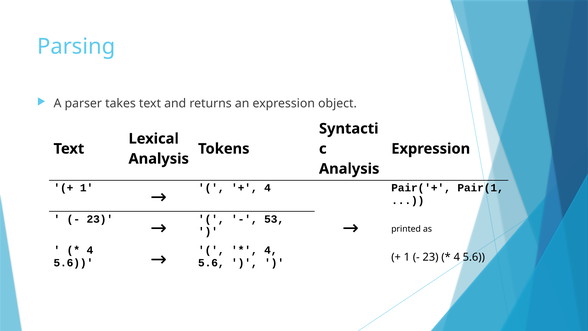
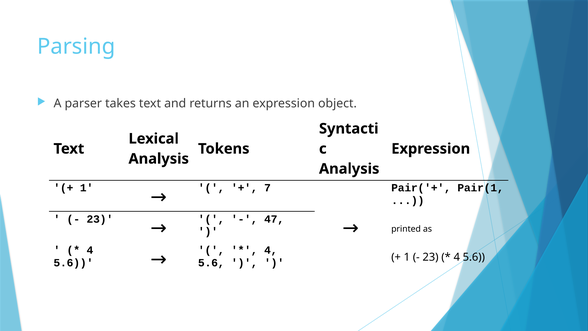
4: 4 -> 7 (268, 188)
53: 53 -> 47 (274, 219)
